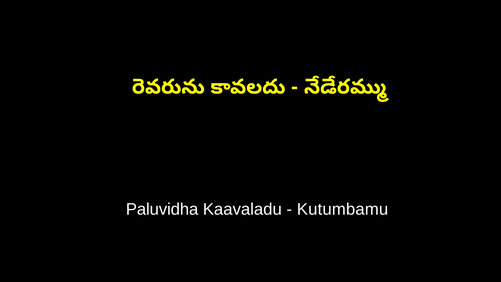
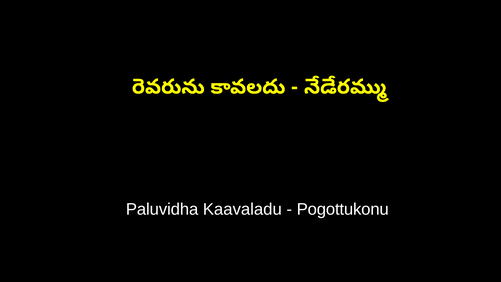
Kutumbamu: Kutumbamu -> Pogottukonu (343, 209)
